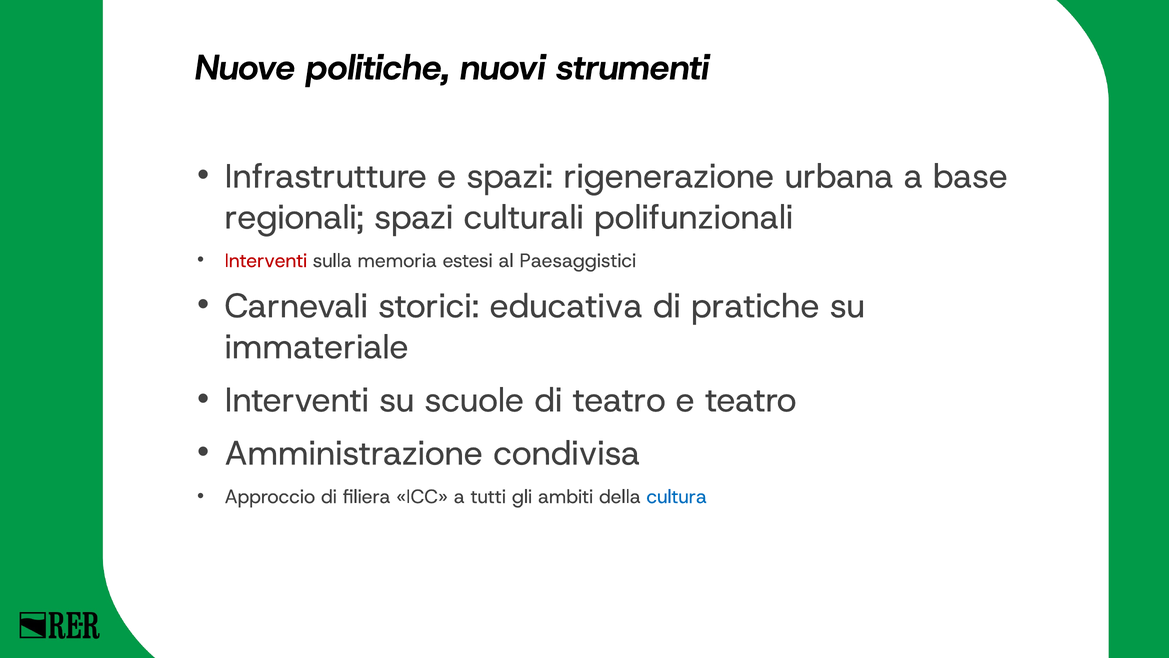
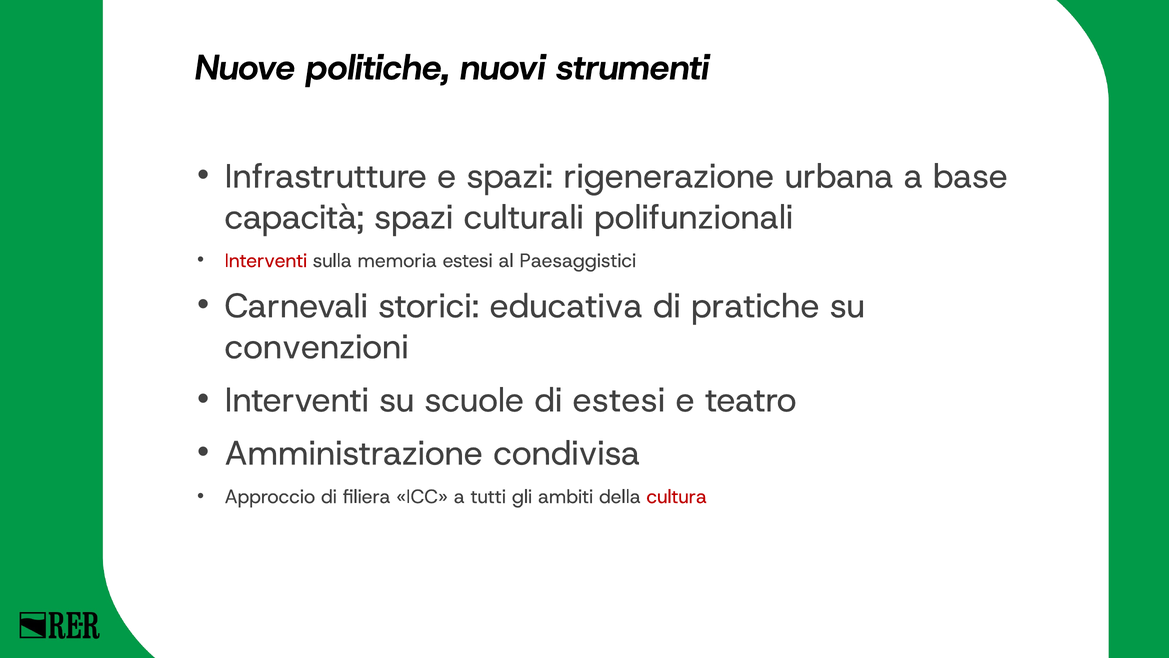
regionali: regionali -> capacità (294, 217)
immateriale: immateriale -> convenzioni (317, 347)
di teatro: teatro -> estesi (619, 400)
cultura colour: blue -> red (677, 496)
